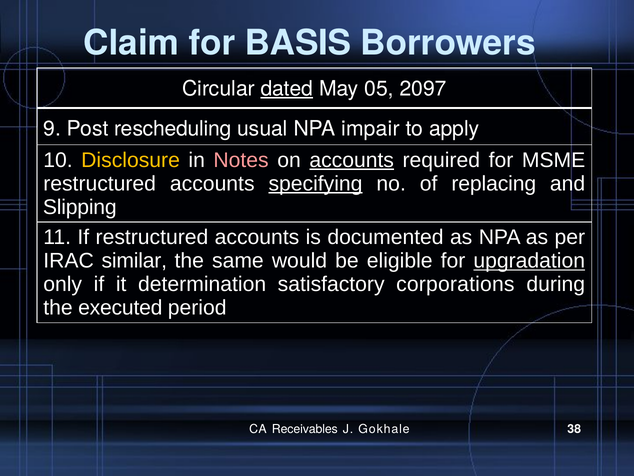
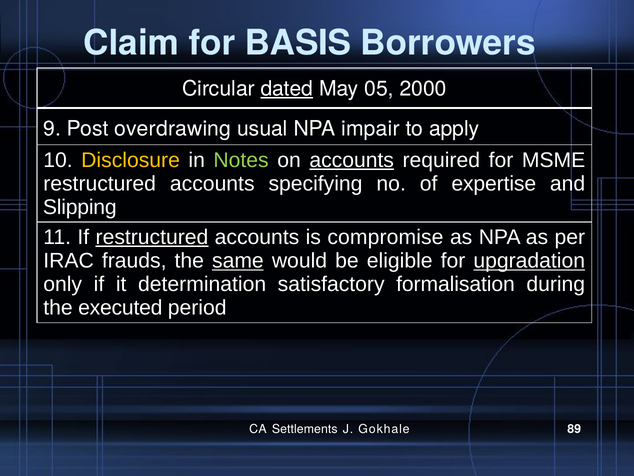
2097: 2097 -> 2000 (423, 88)
rescheduling: rescheduling -> overdrawing (173, 128)
Notes colour: pink -> light green (241, 160)
specifying underline: present -> none (315, 183)
replacing: replacing -> expertise (494, 183)
restructured underline: none -> present (152, 237)
documented: documented -> compromise (385, 237)
similar: similar -> frauds (134, 261)
same underline: none -> present (238, 261)
corporations: corporations -> formalisation (455, 284)
Receivables: Receivables -> Settlements (305, 429)
38: 38 -> 89 (574, 429)
